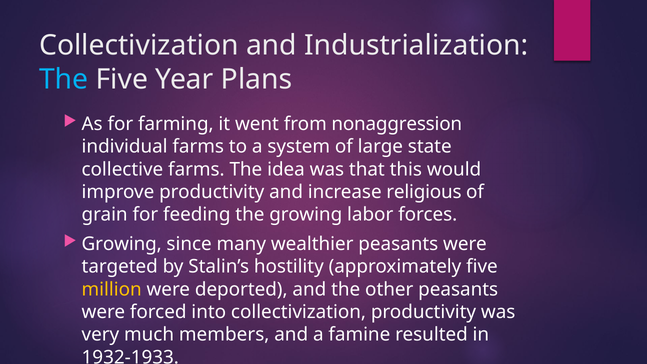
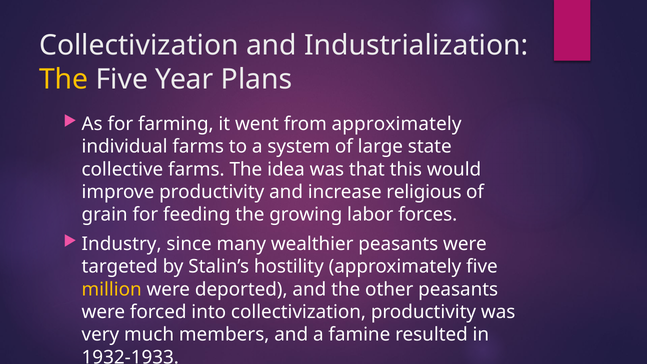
The colour: light blue -> yellow (64, 79)
from nonaggression: nonaggression -> approximately (397, 124)
Growing: Growing -> Industry (122, 244)
